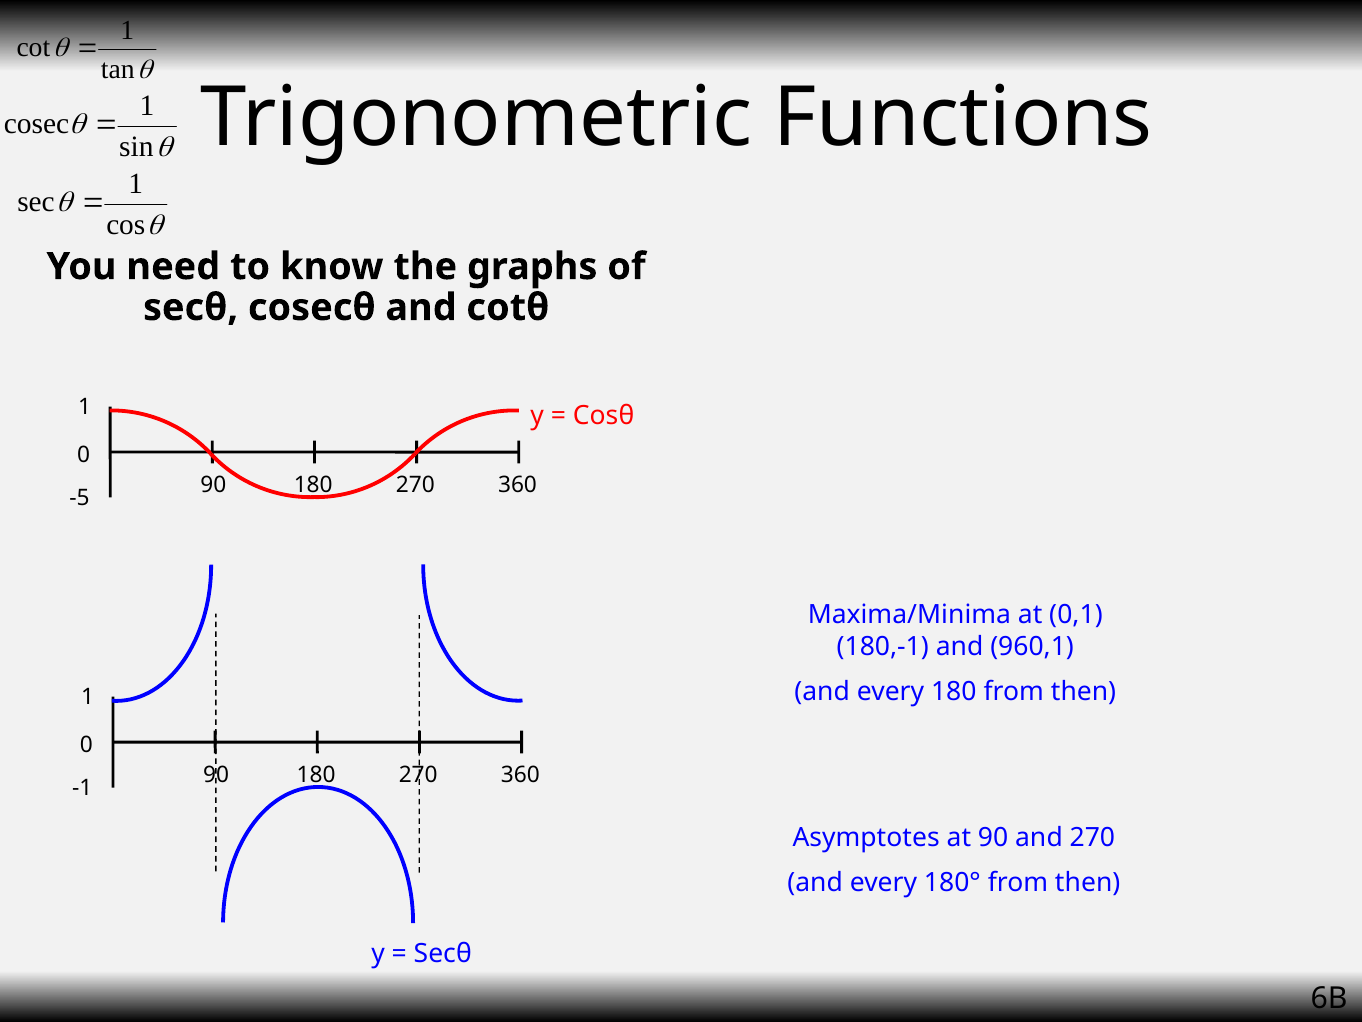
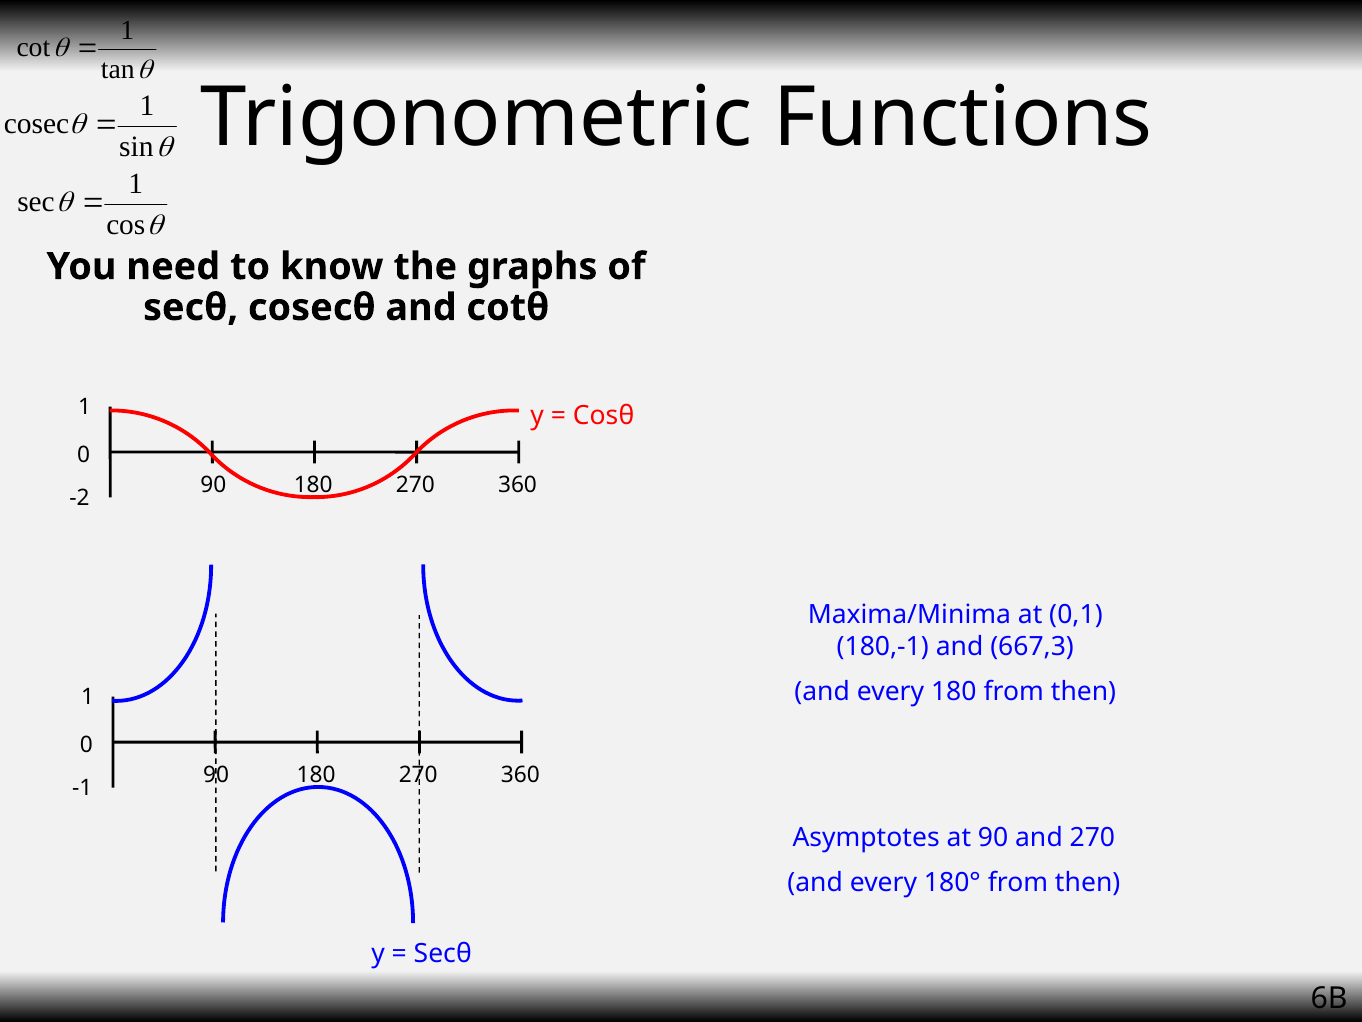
-5: -5 -> -2 (80, 498)
960,1: 960,1 -> 667,3 (1032, 647)
